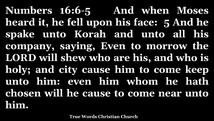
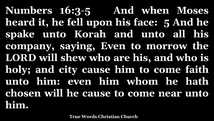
16:6-5: 16:6-5 -> 16:3-5 (75, 10)
keep: keep -> faith (197, 69)
